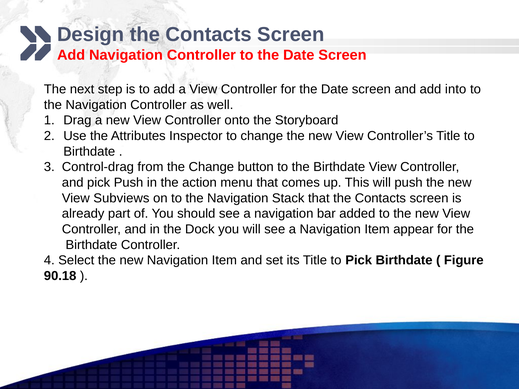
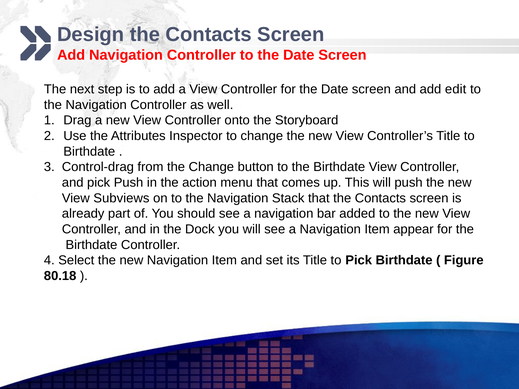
into: into -> edit (456, 89)
90.18: 90.18 -> 80.18 (60, 276)
